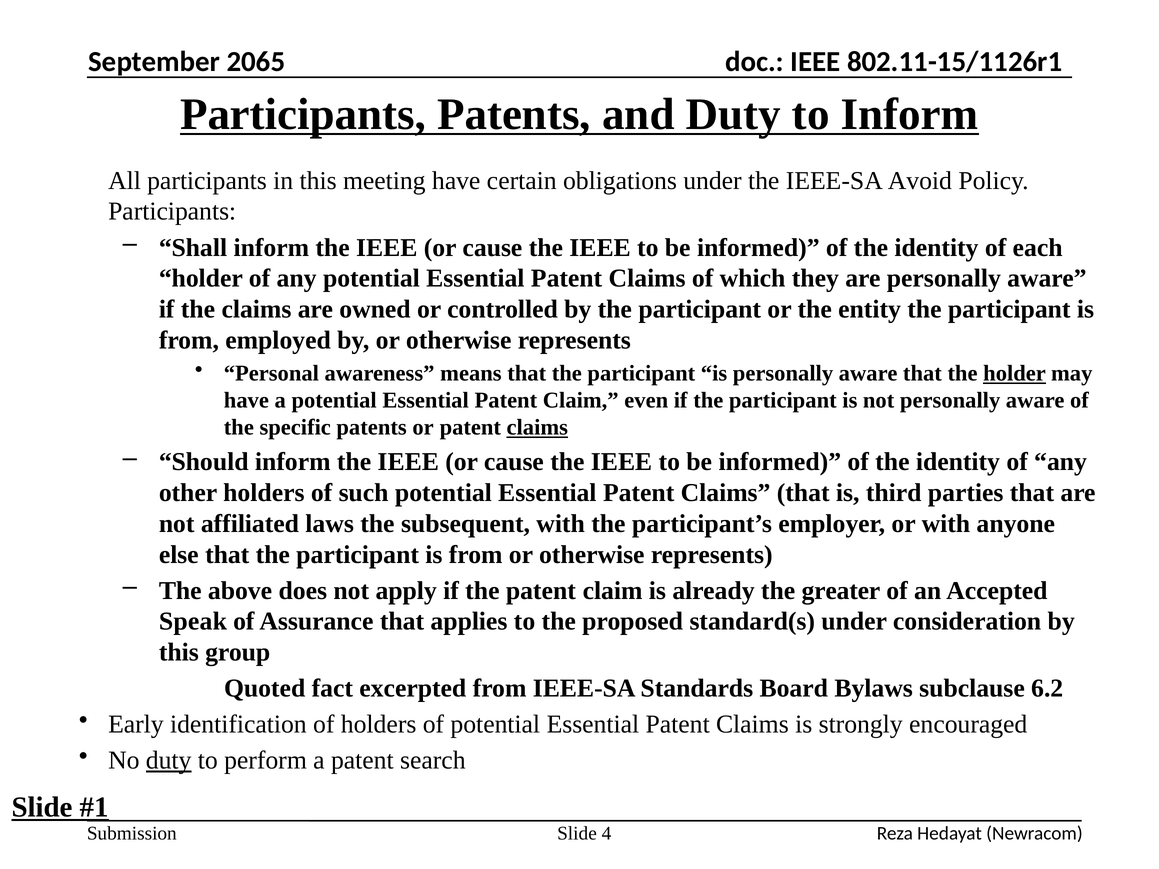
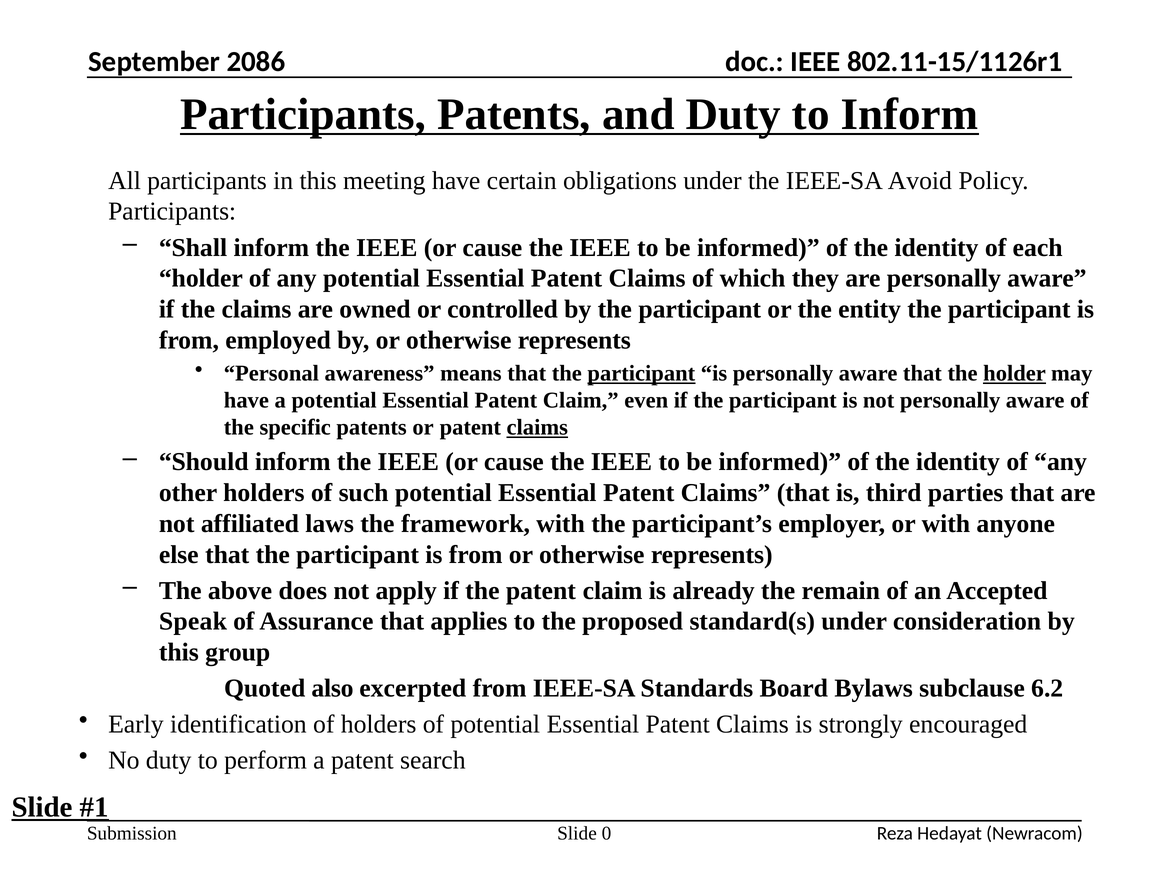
2065: 2065 -> 2086 (256, 62)
participant underline: none -> present (641, 374)
subsequent: subsequent -> framework (466, 524)
greater: greater -> remain (841, 591)
fact: fact -> also (332, 689)
duty underline: present -> none (169, 761)
4: 4 -> 0 (607, 834)
